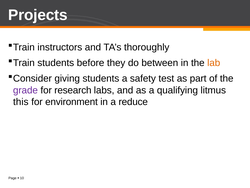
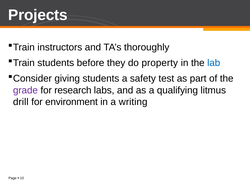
between: between -> property (160, 63)
lab colour: orange -> blue (214, 63)
this: this -> drill (21, 102)
reduce: reduce -> writing (133, 102)
